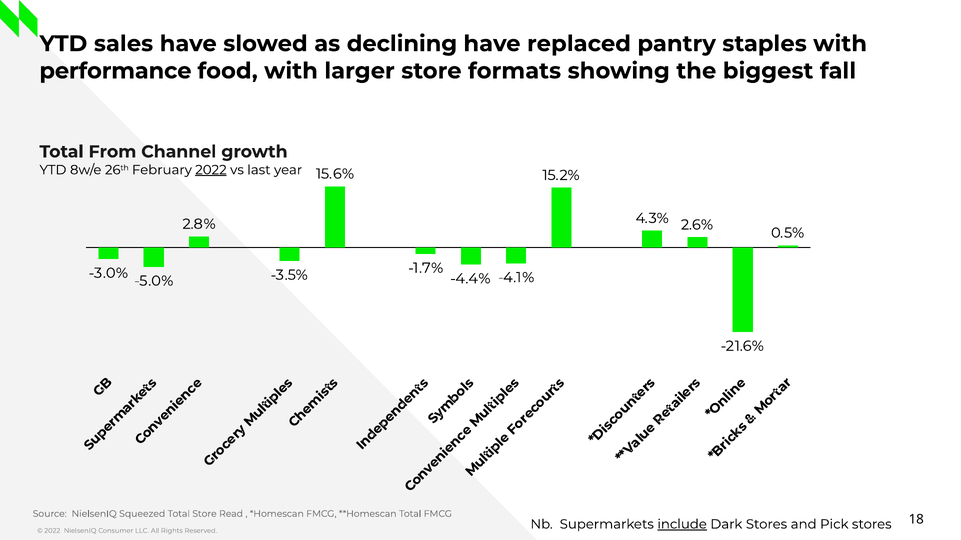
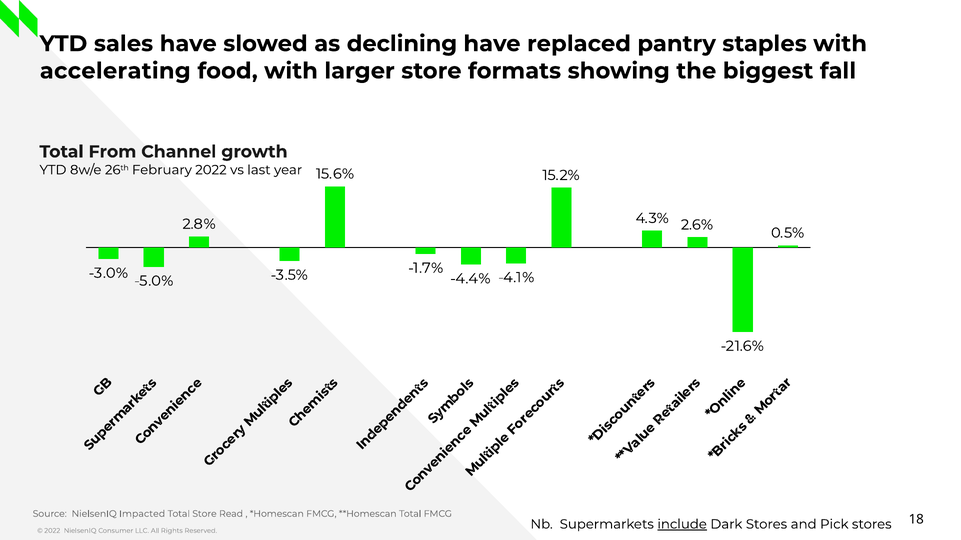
performance: performance -> accelerating (115, 71)
2022 underline: present -> none (211, 170)
Squeezed: Squeezed -> Impacted (142, 514)
